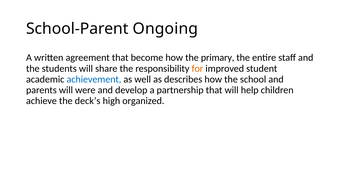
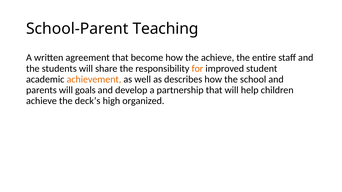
Ongoing: Ongoing -> Teaching (166, 29)
the primary: primary -> achieve (218, 58)
achievement colour: blue -> orange (94, 79)
were: were -> goals (85, 90)
